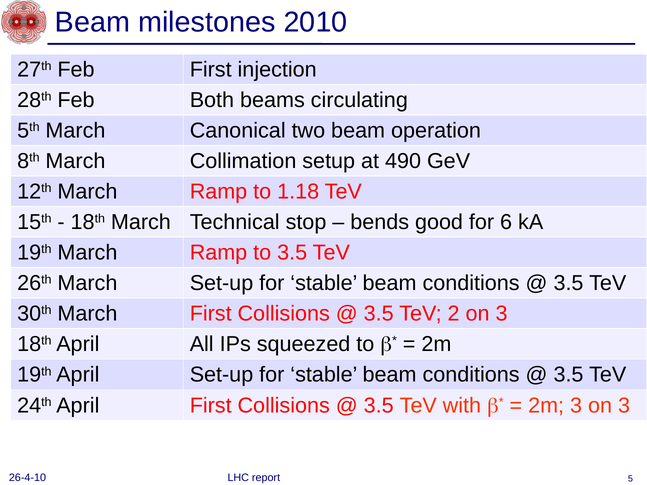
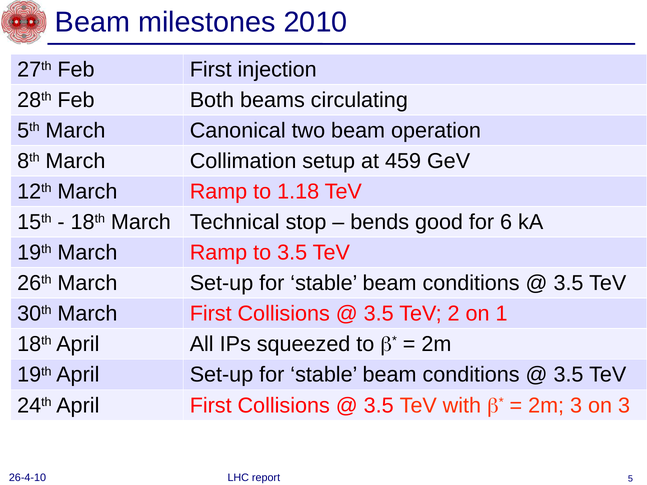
490: 490 -> 459 (403, 161)
2 on 3: 3 -> 1 (502, 314)
